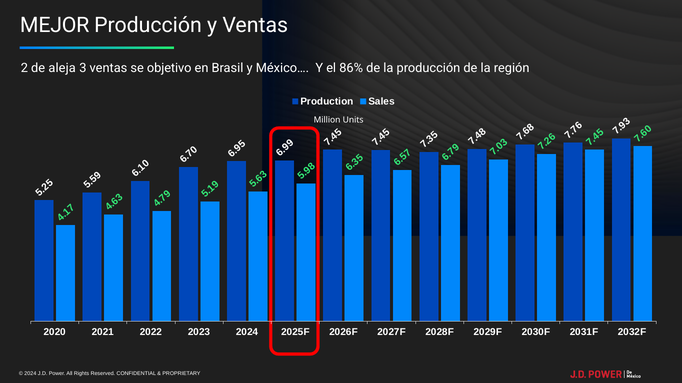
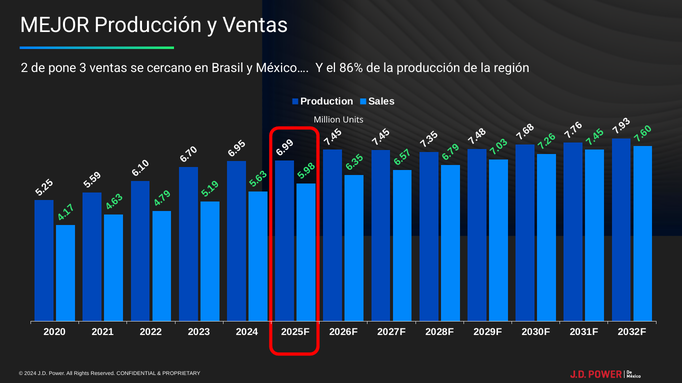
aleja: aleja -> pone (62, 68)
objetivo: objetivo -> cercano (169, 68)
